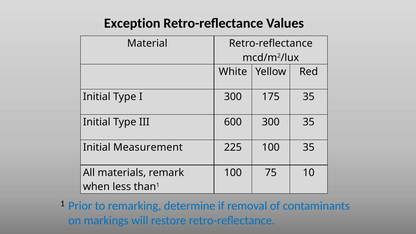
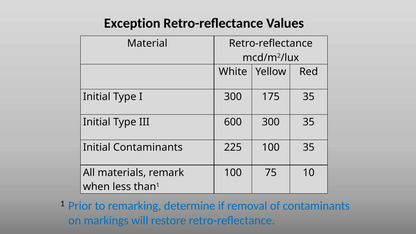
Initial Measurement: Measurement -> Contaminants (148, 147)
